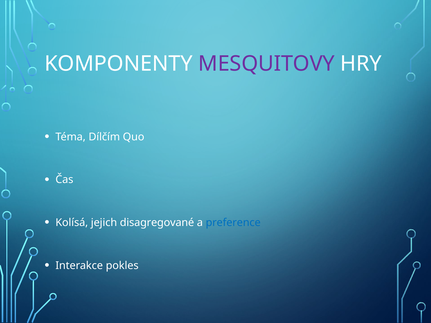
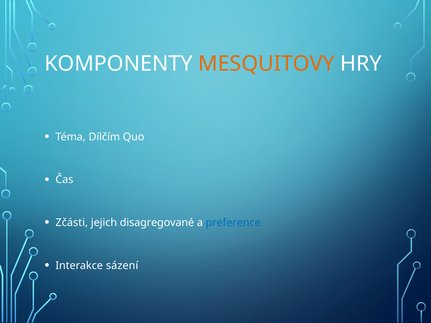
MESQUITOVY colour: purple -> orange (266, 64)
Kolísá: Kolísá -> Zčásti (72, 223)
pokles: pokles -> sázení (122, 266)
